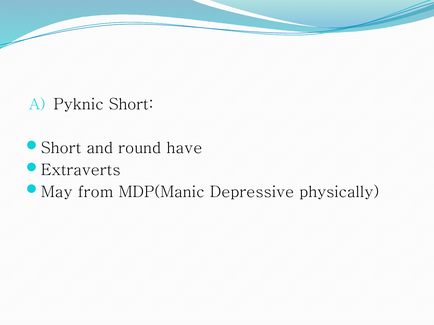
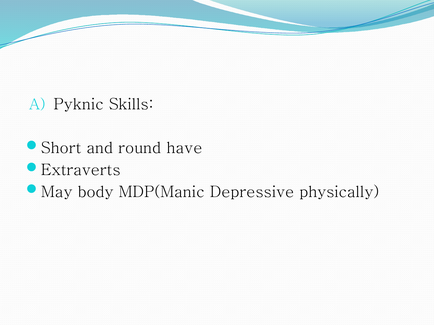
Pyknic Short: Short -> Skills (131, 104)
from: from -> body (96, 192)
